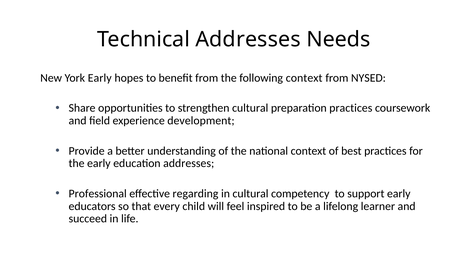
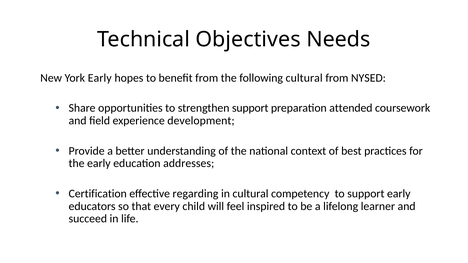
Technical Addresses: Addresses -> Objectives (248, 39)
following context: context -> cultural (304, 78)
strengthen cultural: cultural -> support (250, 108)
preparation practices: practices -> attended (351, 108)
Professional: Professional -> Certification (98, 194)
